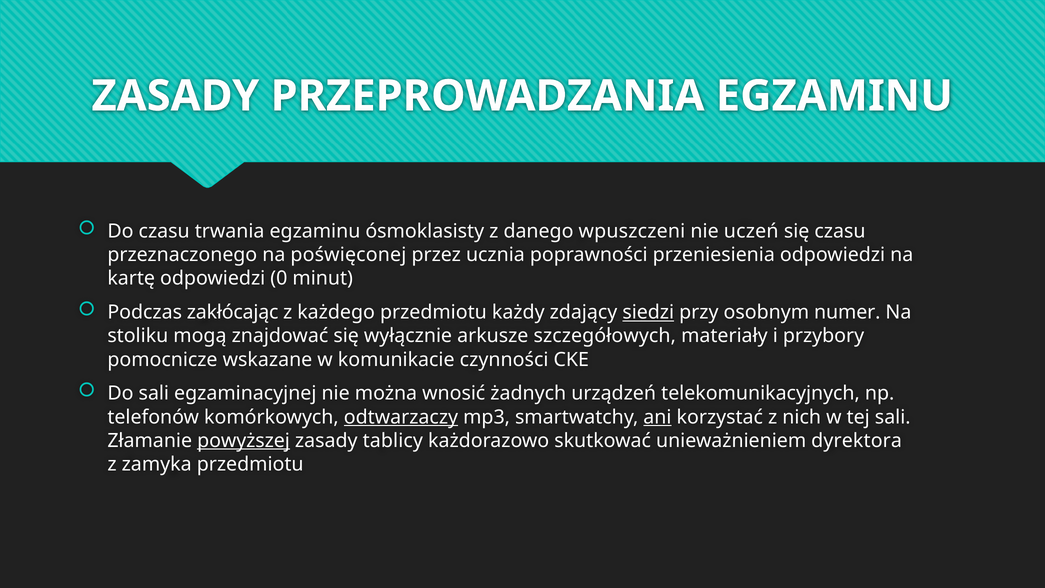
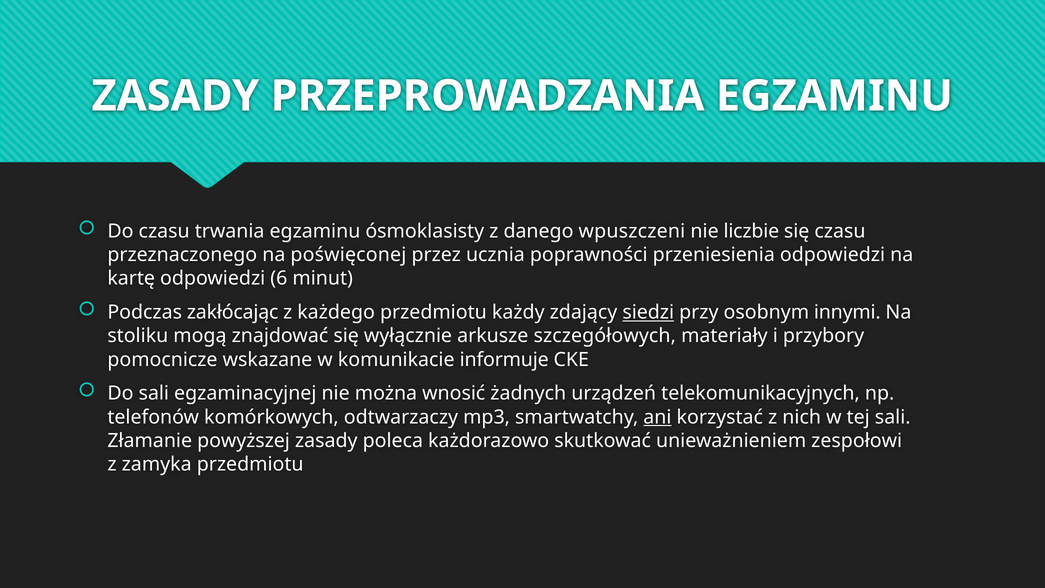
uczeń: uczeń -> liczbie (751, 231)
0: 0 -> 6 (279, 278)
numer: numer -> innymi (847, 312)
czynności: czynności -> informuje (504, 359)
odtwarzaczy underline: present -> none (401, 417)
powyższej underline: present -> none (244, 440)
tablicy: tablicy -> poleca (393, 440)
dyrektora: dyrektora -> zespołowi (857, 440)
